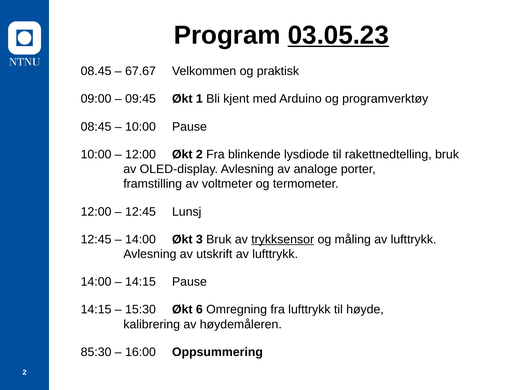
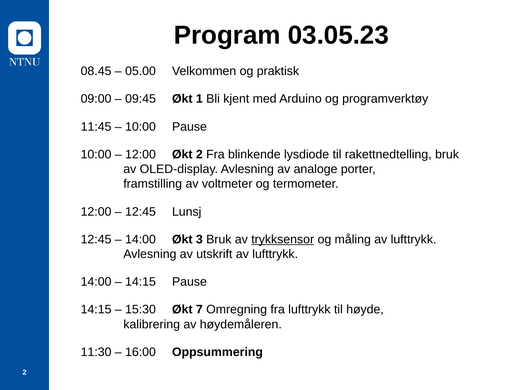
03.05.23 underline: present -> none (338, 35)
67.67: 67.67 -> 05.00 (140, 71)
08:45: 08:45 -> 11:45 (96, 127)
6: 6 -> 7 (199, 310)
85:30: 85:30 -> 11:30 (96, 352)
